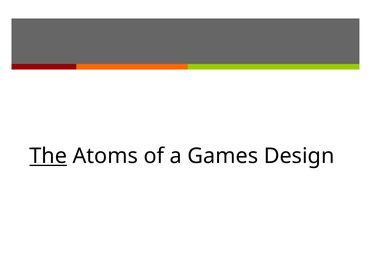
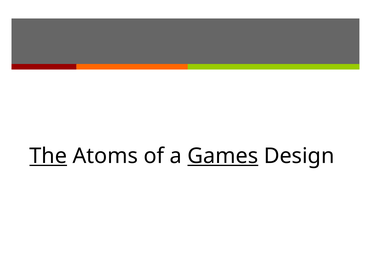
Games underline: none -> present (223, 156)
